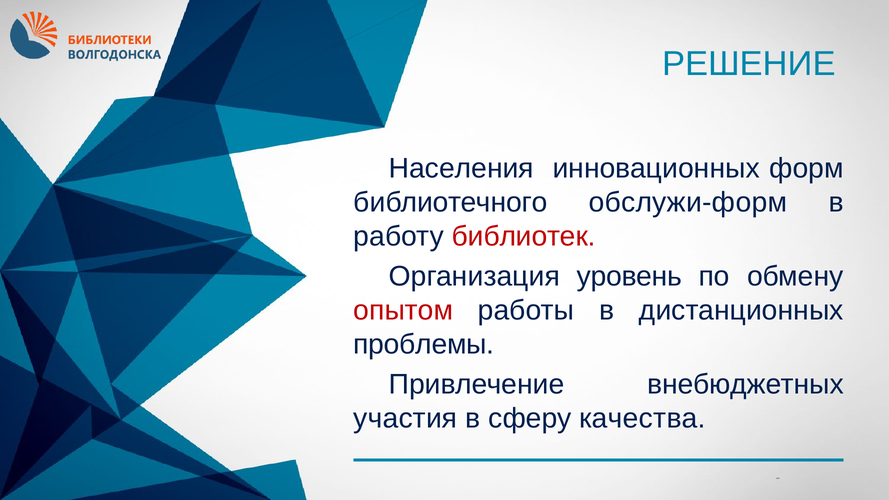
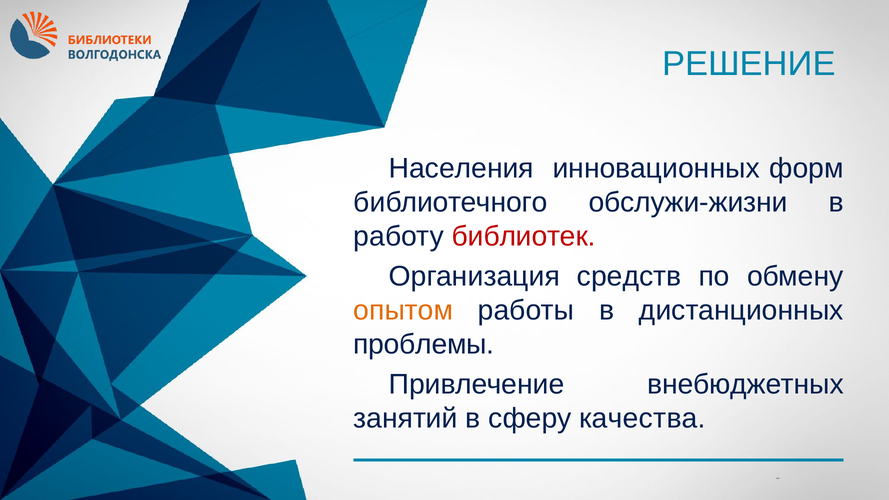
обслужи-форм: обслужи-форм -> обслужи-жизни (688, 203)
уровень: уровень -> средств (629, 277)
опытом colour: red -> orange (403, 311)
участия: участия -> занятий (406, 419)
